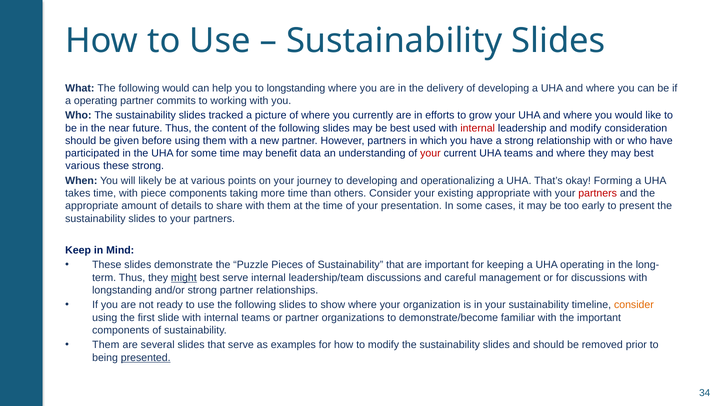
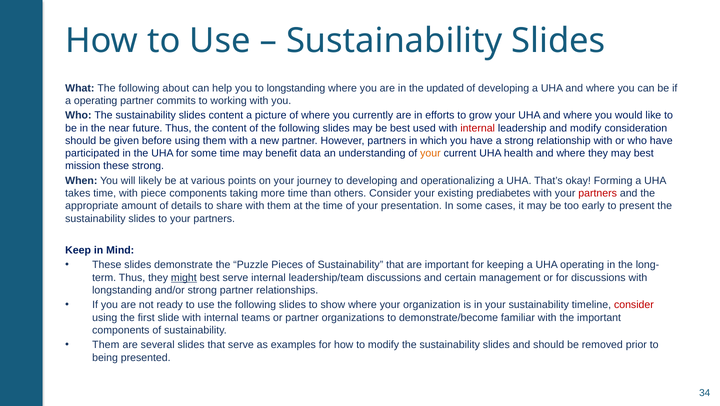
following would: would -> about (176, 88)
delivery: delivery -> updated (445, 88)
slides tracked: tracked -> content (226, 115)
your colour: red -> orange (430, 153)
UHA teams: teams -> health (518, 153)
various: various -> mission (83, 166)
existing appropriate: appropriate -> prediabetes (503, 193)
careful: careful -> certain (460, 278)
consider colour: orange -> red (634, 305)
presented underline: present -> none (146, 358)
